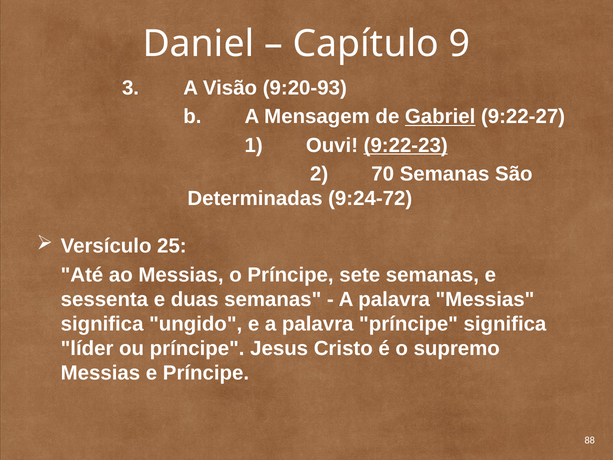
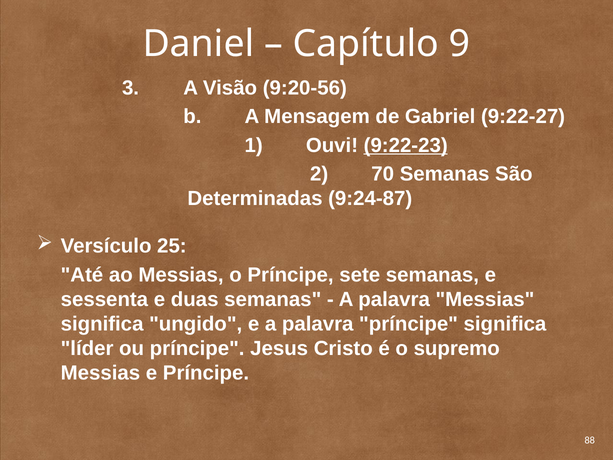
9:20-93: 9:20-93 -> 9:20-56 (305, 88)
Gabriel underline: present -> none (440, 117)
9:24-72: 9:24-72 -> 9:24-87 (370, 198)
